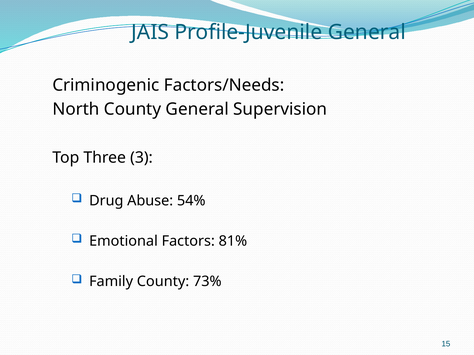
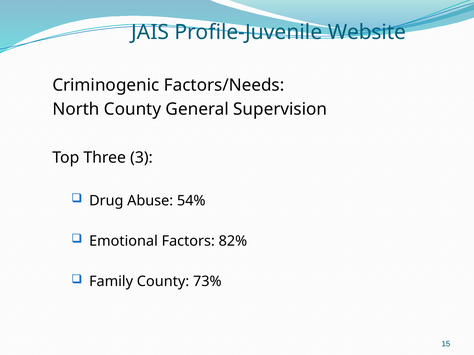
Profile-Juvenile General: General -> Website (367, 32)
81%: 81% -> 82% (233, 241)
